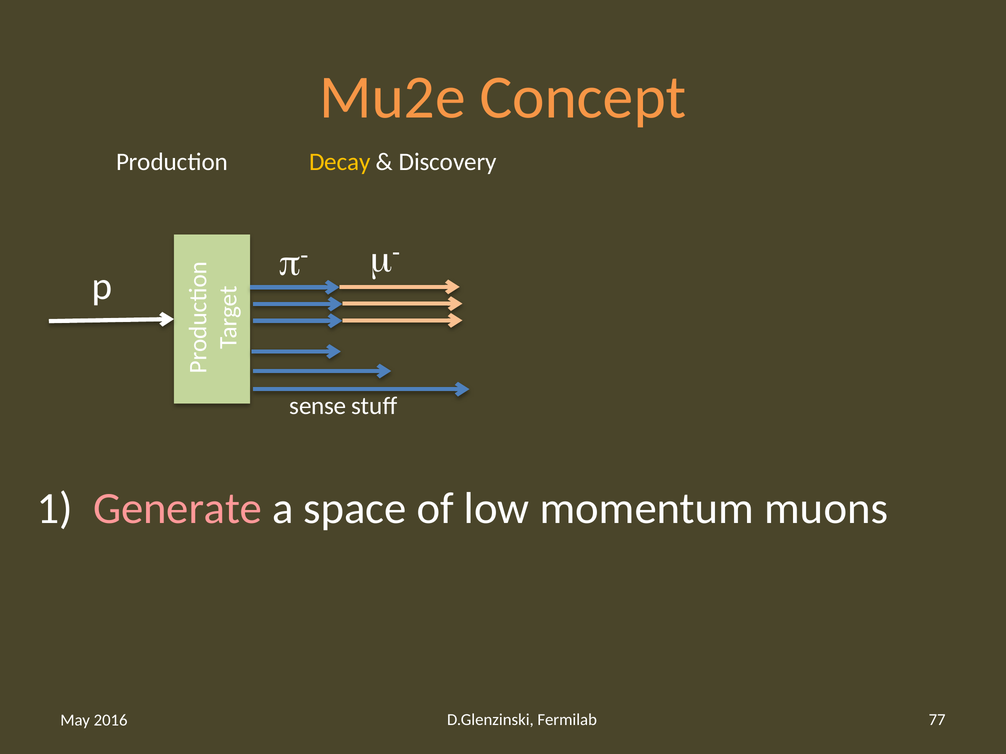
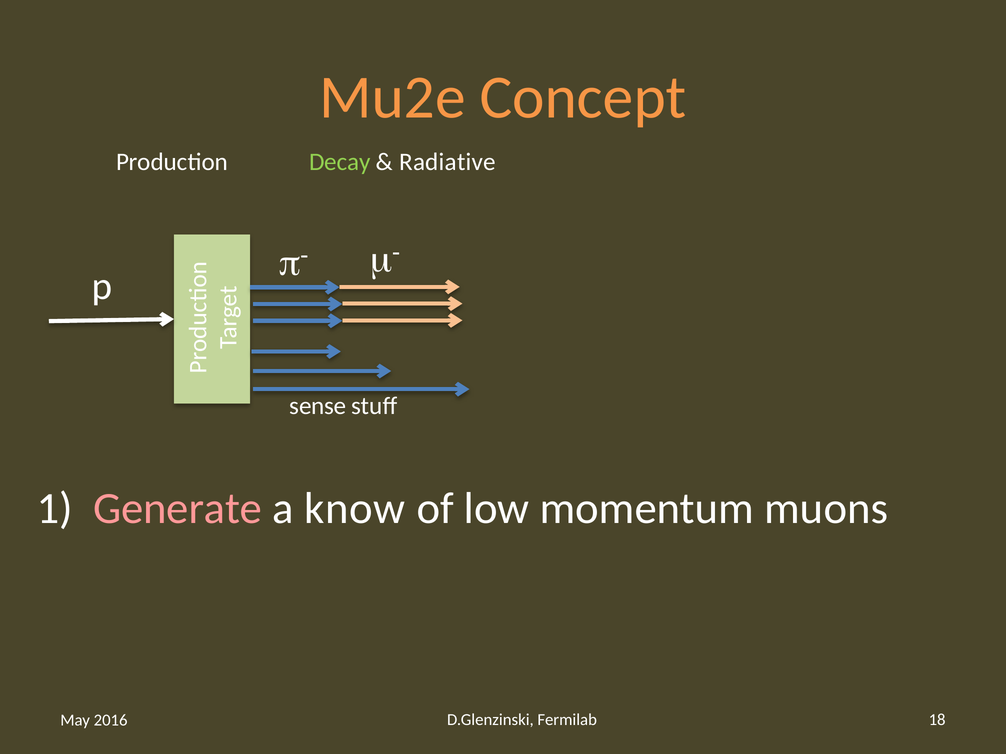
Decay colour: yellow -> light green (340, 162)
Discovery: Discovery -> Radiative (447, 162)
space: space -> know (355, 509)
77: 77 -> 18 (937, 720)
